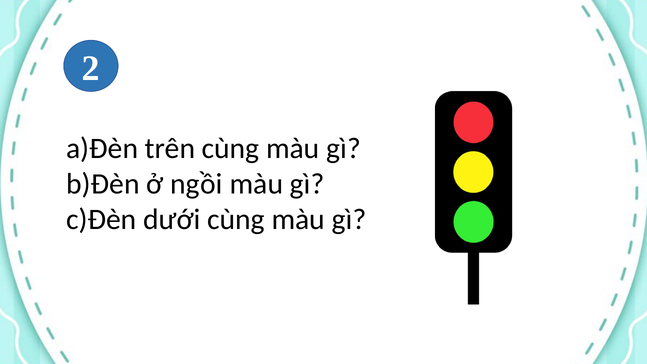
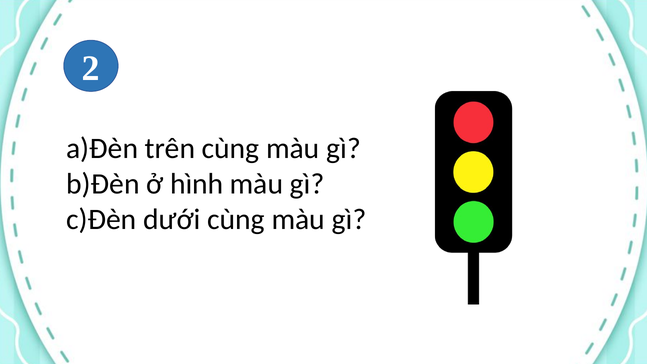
ngồi: ngồi -> hình (197, 184)
